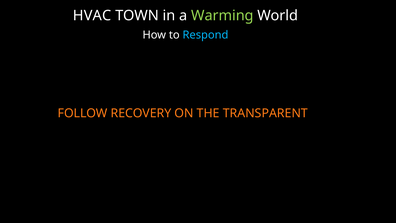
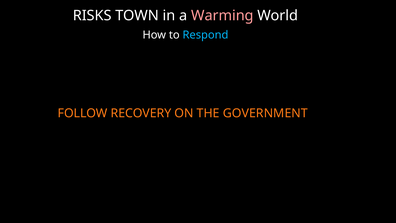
HVAC: HVAC -> RISKS (92, 16)
Warming colour: light green -> pink (222, 16)
TRANSPARENT: TRANSPARENT -> GOVERNMENT (265, 113)
